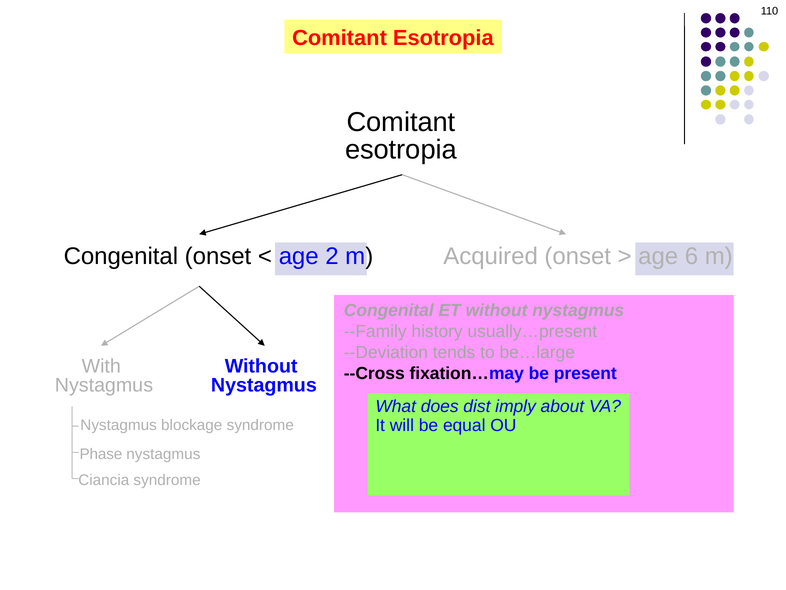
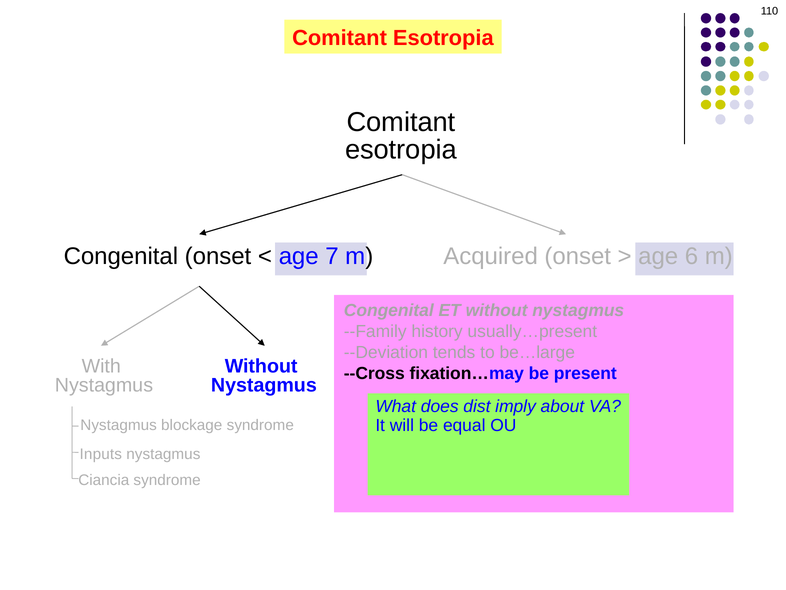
2: 2 -> 7 (332, 256)
Phase: Phase -> Inputs (101, 454)
